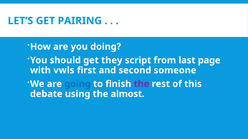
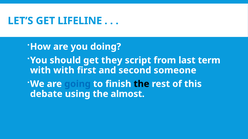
PAIRING: PAIRING -> LIFELINE (80, 21)
page: page -> term (209, 60)
with vwls: vwls -> with (64, 71)
the colour: purple -> black (141, 84)
